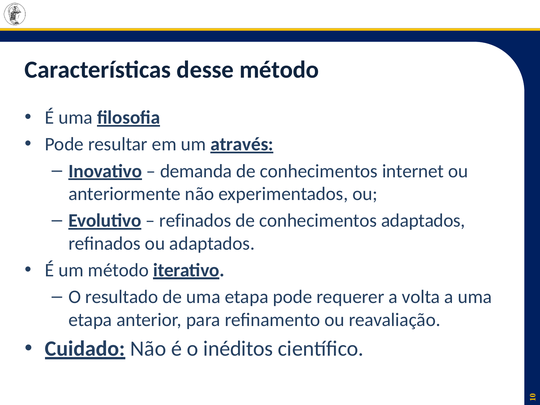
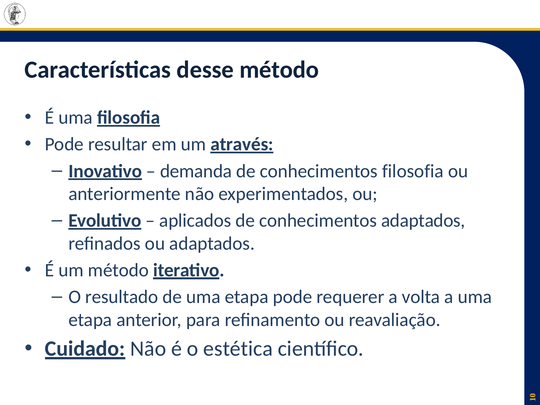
conhecimentos internet: internet -> filosofia (413, 171)
refinados: refinados -> aplicados (195, 221)
inéditos: inéditos -> estética (238, 349)
